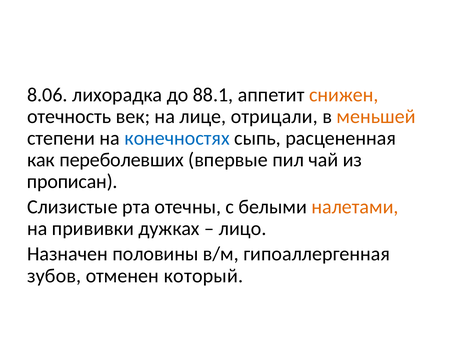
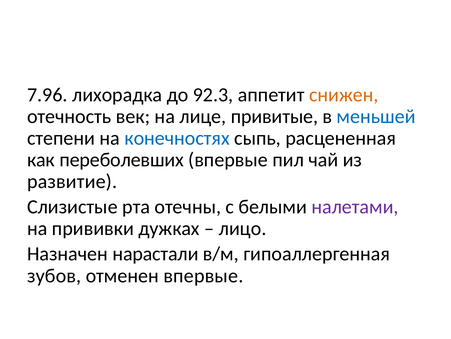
8.06: 8.06 -> 7.96 (47, 95)
88.1: 88.1 -> 92.3 (213, 95)
отрицали: отрицали -> привитые (274, 116)
меньшей colour: orange -> blue (376, 116)
прописан: прописан -> развитие (72, 181)
налетами colour: orange -> purple (355, 207)
половины: половины -> нарастали (156, 253)
отменен который: который -> впервые (203, 275)
